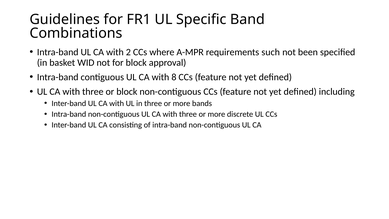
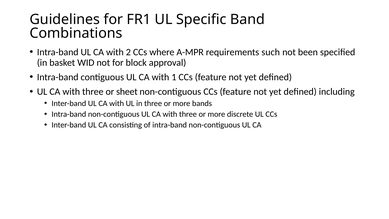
8: 8 -> 1 (174, 77)
or block: block -> sheet (127, 92)
